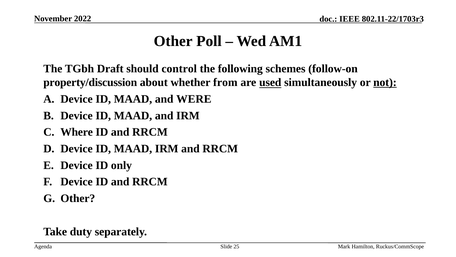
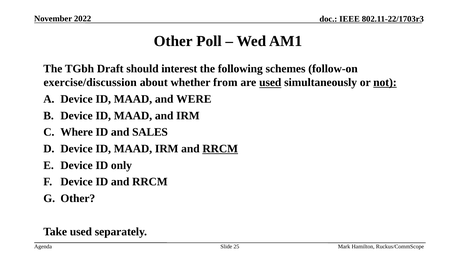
control: control -> interest (179, 69)
property/discussion: property/discussion -> exercise/discussion (90, 82)
RRCM: RRCM -> SALES (150, 132)
RRCM underline: none -> present (220, 148)
Take duty: duty -> used (81, 231)
